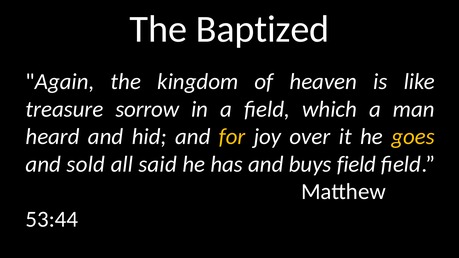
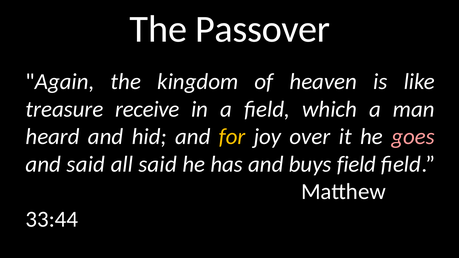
Baptized: Baptized -> Passover (263, 29)
sorrow: sorrow -> receive (147, 109)
goes colour: yellow -> pink (413, 137)
and sold: sold -> said (86, 164)
53:44: 53:44 -> 33:44 (52, 219)
